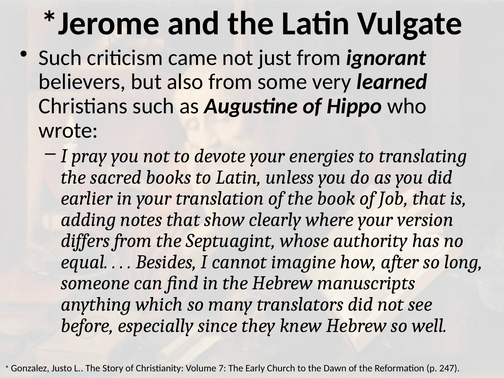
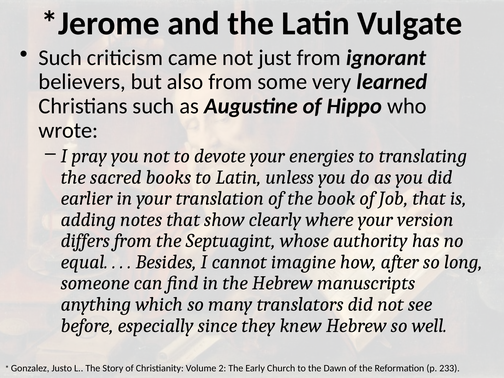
7: 7 -> 2 (222, 368)
247: 247 -> 233 (449, 368)
